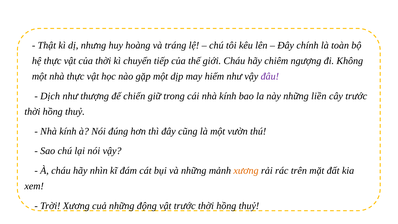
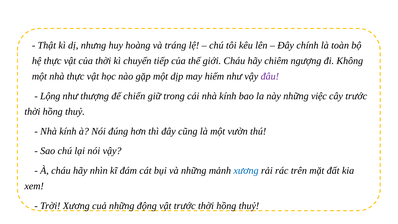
Dịch: Dịch -> Lộng (50, 96)
liền: liền -> việc (319, 96)
xương colour: orange -> blue (246, 170)
